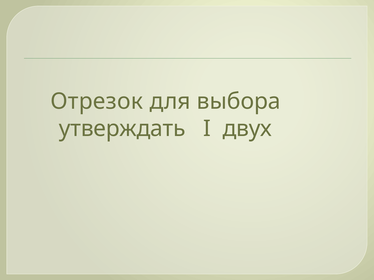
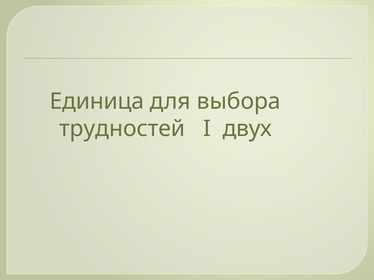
Отрезок: Отрезок -> Единица (97, 101)
утверждать: утверждать -> трудностей (122, 129)
